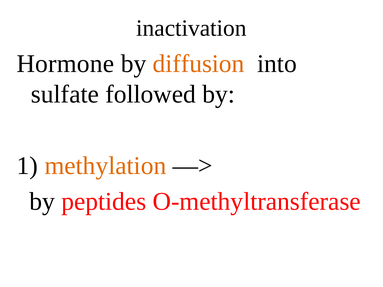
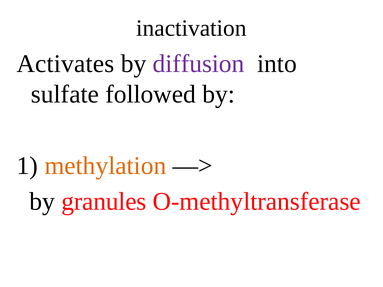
Hormone: Hormone -> Activates (65, 64)
diffusion colour: orange -> purple (199, 64)
peptides: peptides -> granules (104, 202)
